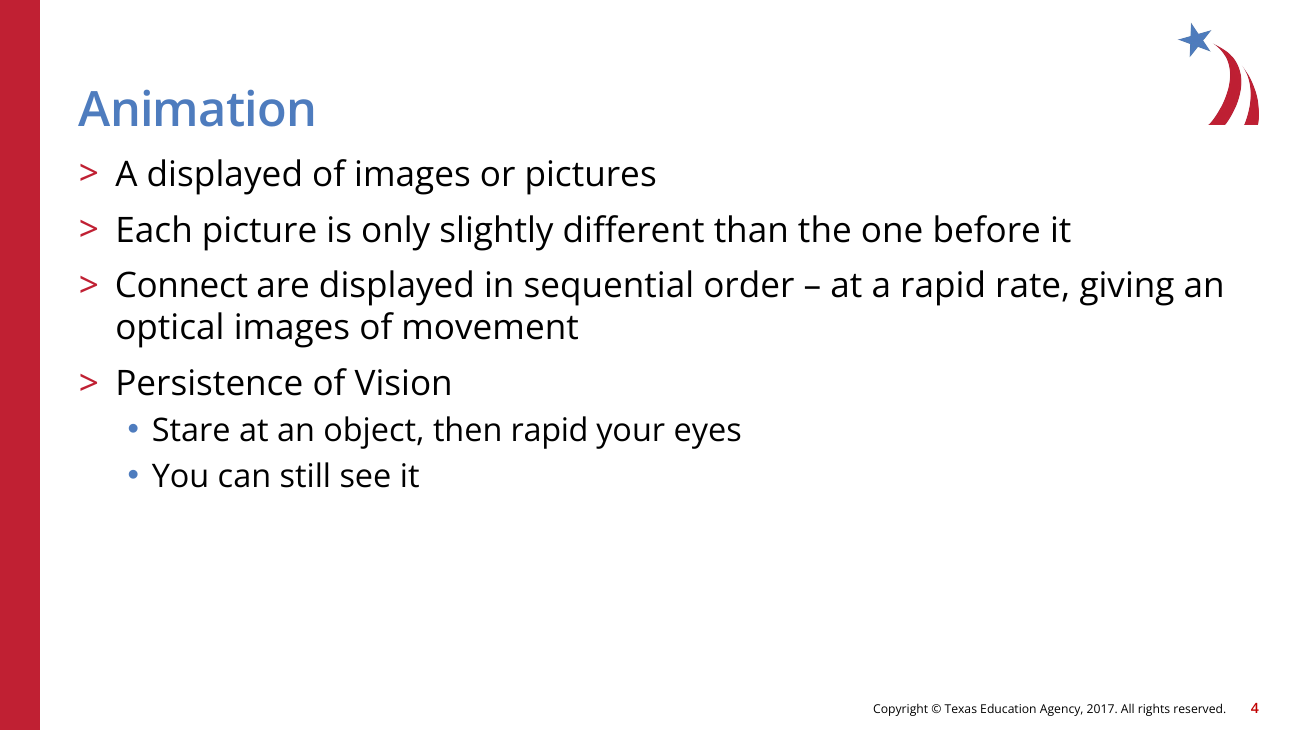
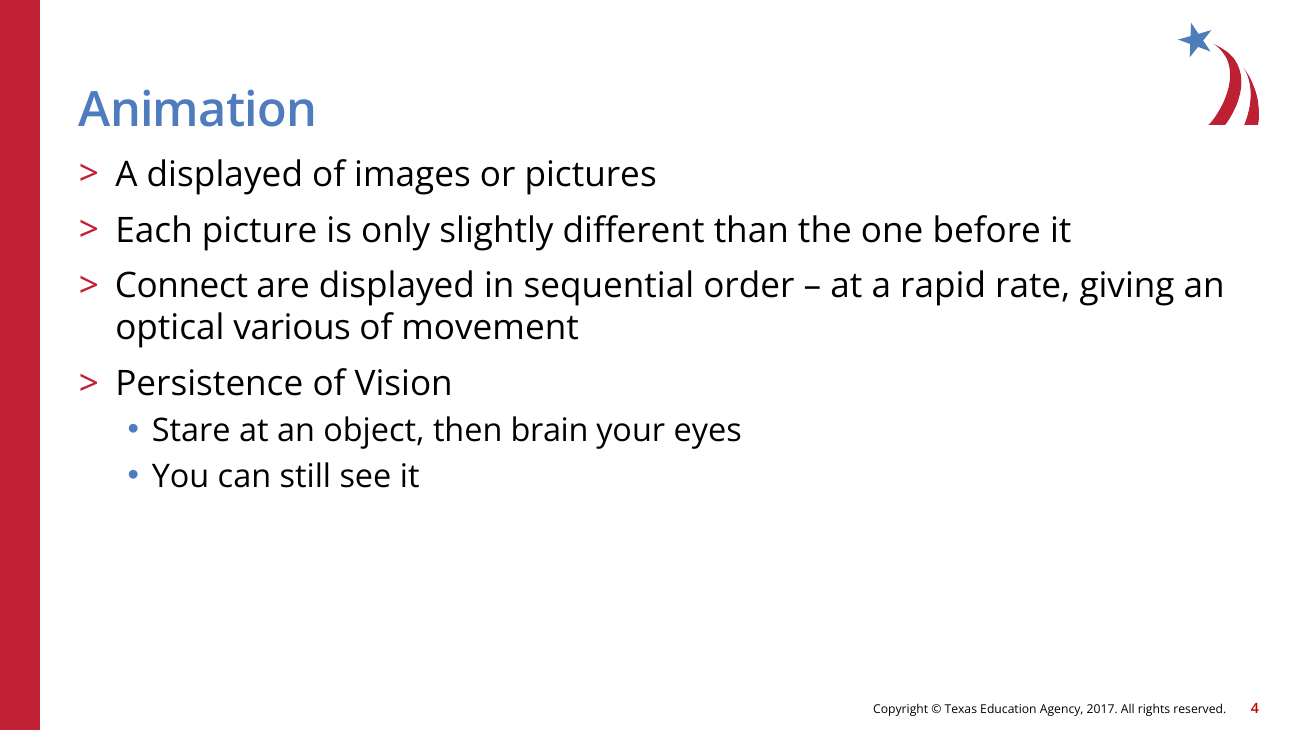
optical images: images -> various (292, 328)
then rapid: rapid -> brain (550, 431)
